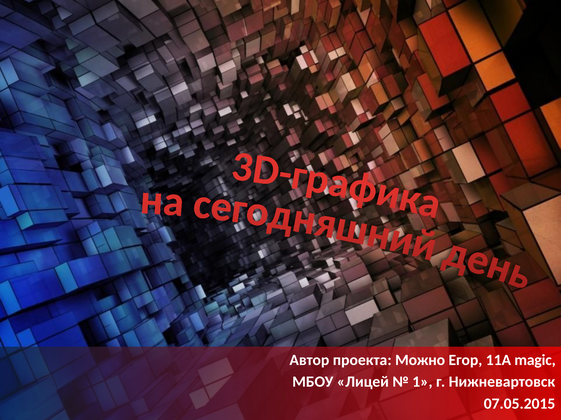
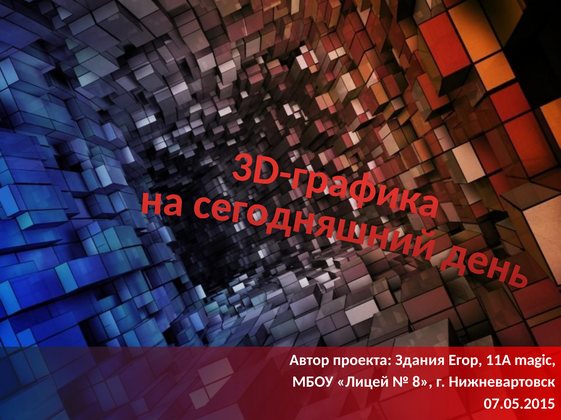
Можно: Можно -> Здания (420, 361)
1: 1 -> 8 (422, 382)
